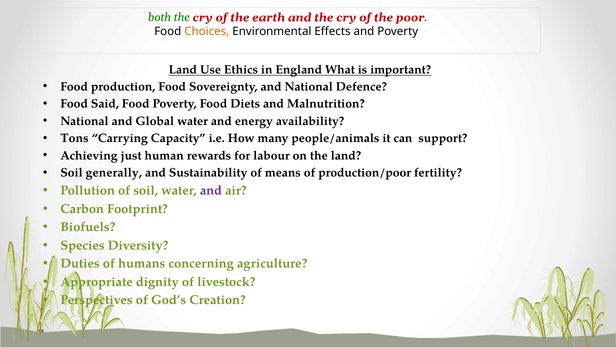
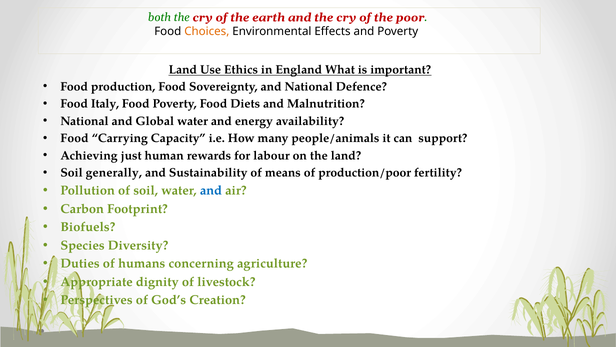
Said: Said -> Italy (105, 104)
Tons: Tons -> Food (75, 138)
and colour: purple -> blue (211, 190)
